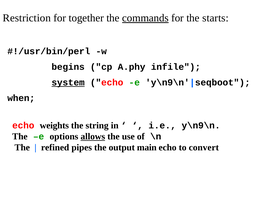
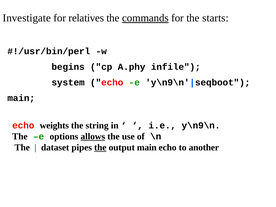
Restriction: Restriction -> Investigate (27, 18)
together: together -> relatives (86, 18)
system underline: present -> none (68, 83)
when: when -> main (21, 98)
refined: refined -> dataset (55, 148)
the underline: none -> present (100, 148)
convert: convert -> another (204, 148)
